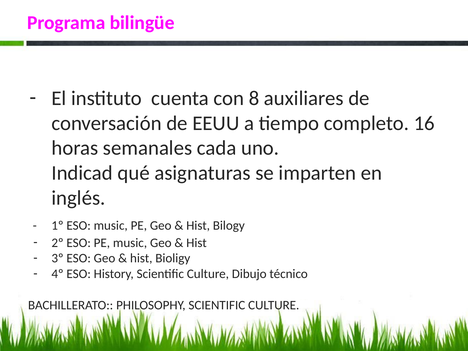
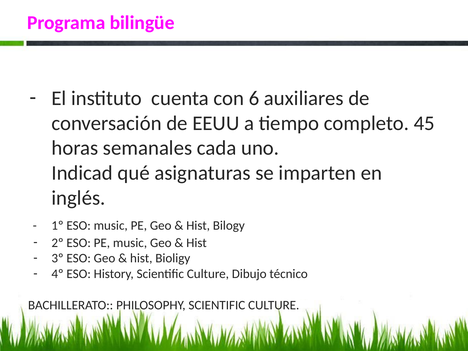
8: 8 -> 6 (254, 98)
16: 16 -> 45 (424, 123)
